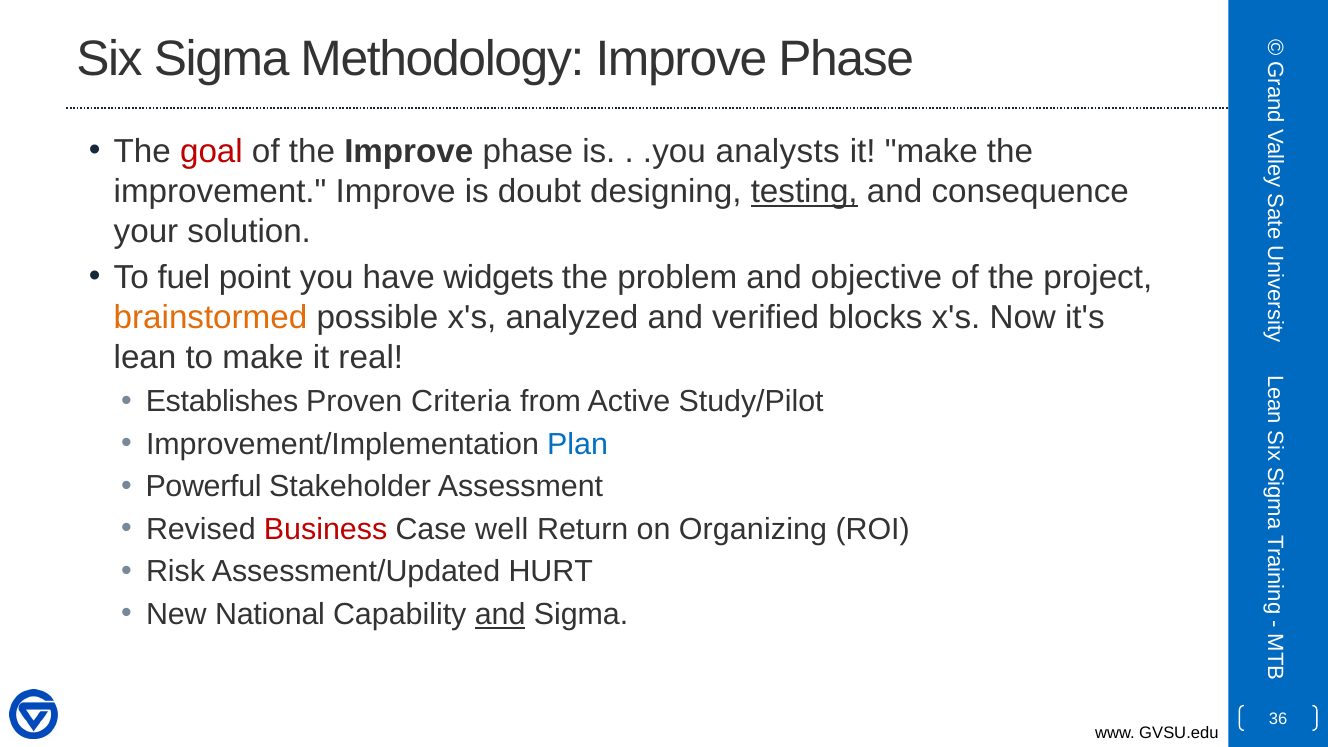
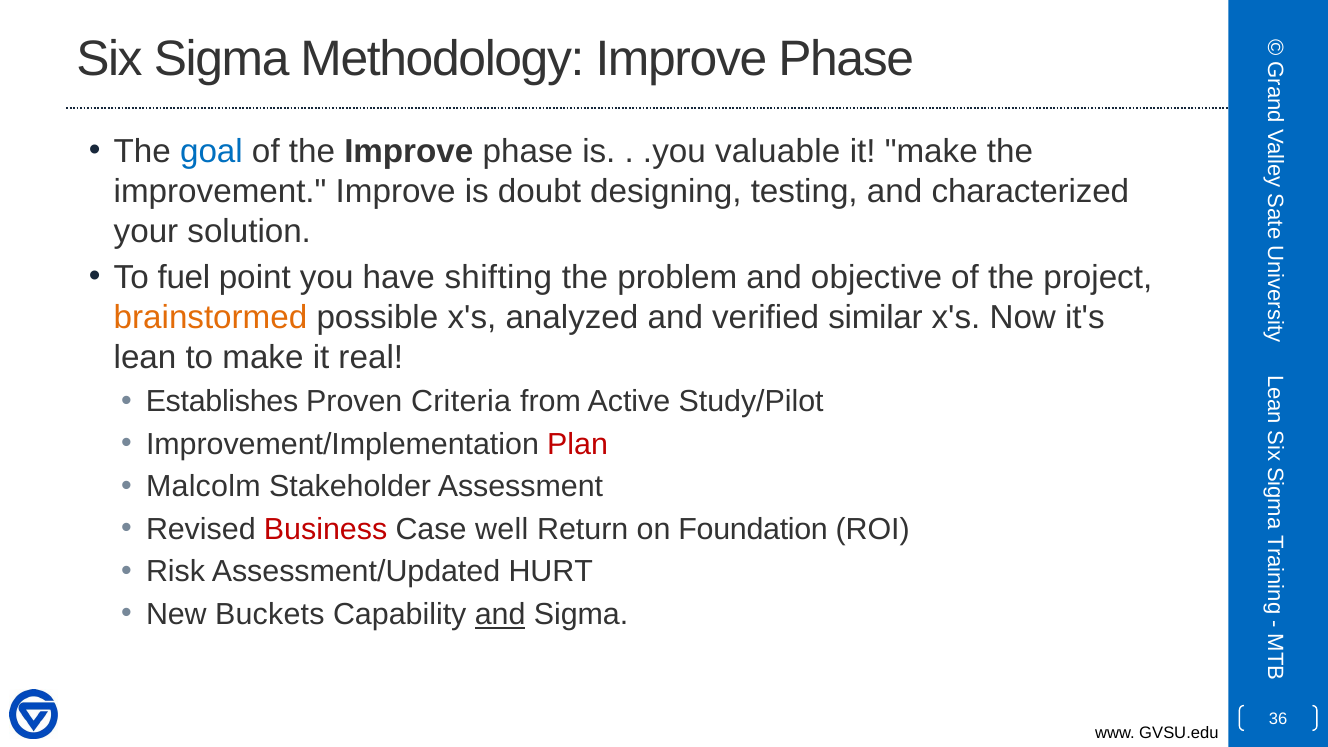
goal colour: red -> blue (211, 152)
analysts: analysts -> valuable (778, 152)
testing underline: present -> none (804, 192)
consequence: consequence -> characterized (1030, 192)
widgets: widgets -> shifting (498, 278)
blocks: blocks -> similar (876, 318)
Plan colour: blue -> red (578, 444)
Powerful: Powerful -> Malcolm (203, 487)
Organizing: Organizing -> Foundation (753, 529)
National: National -> Buckets (270, 615)
